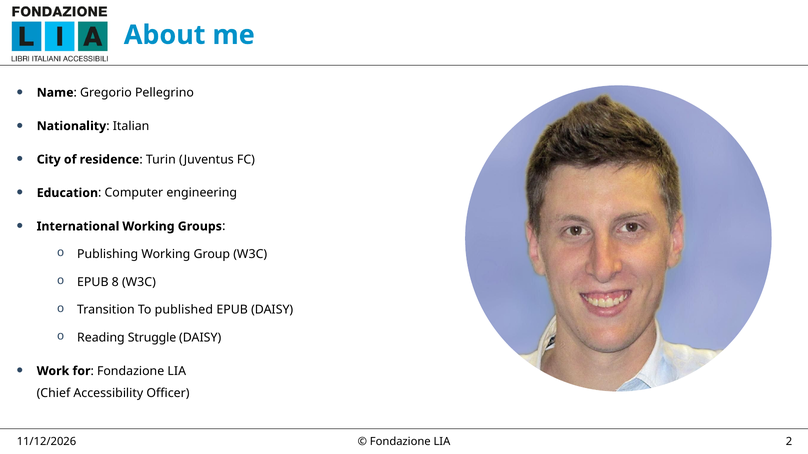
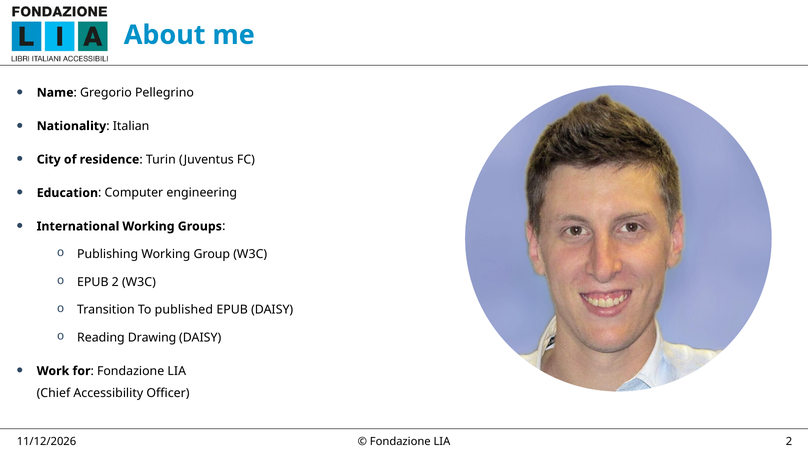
EPUB 8: 8 -> 2 (115, 282)
Struggle: Struggle -> Drawing (152, 338)
